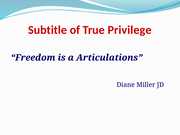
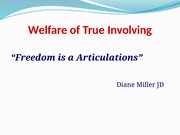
Subtitle: Subtitle -> Welfare (48, 30)
Privilege: Privilege -> Involving (130, 30)
